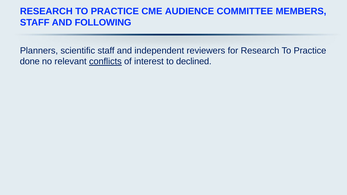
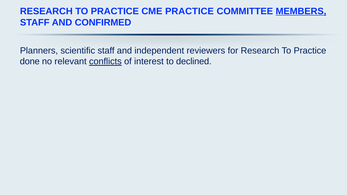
CME AUDIENCE: AUDIENCE -> PRACTICE (189, 11)
MEMBERS underline: none -> present (301, 11)
FOLLOWING: FOLLOWING -> CONFIRMED (103, 23)
